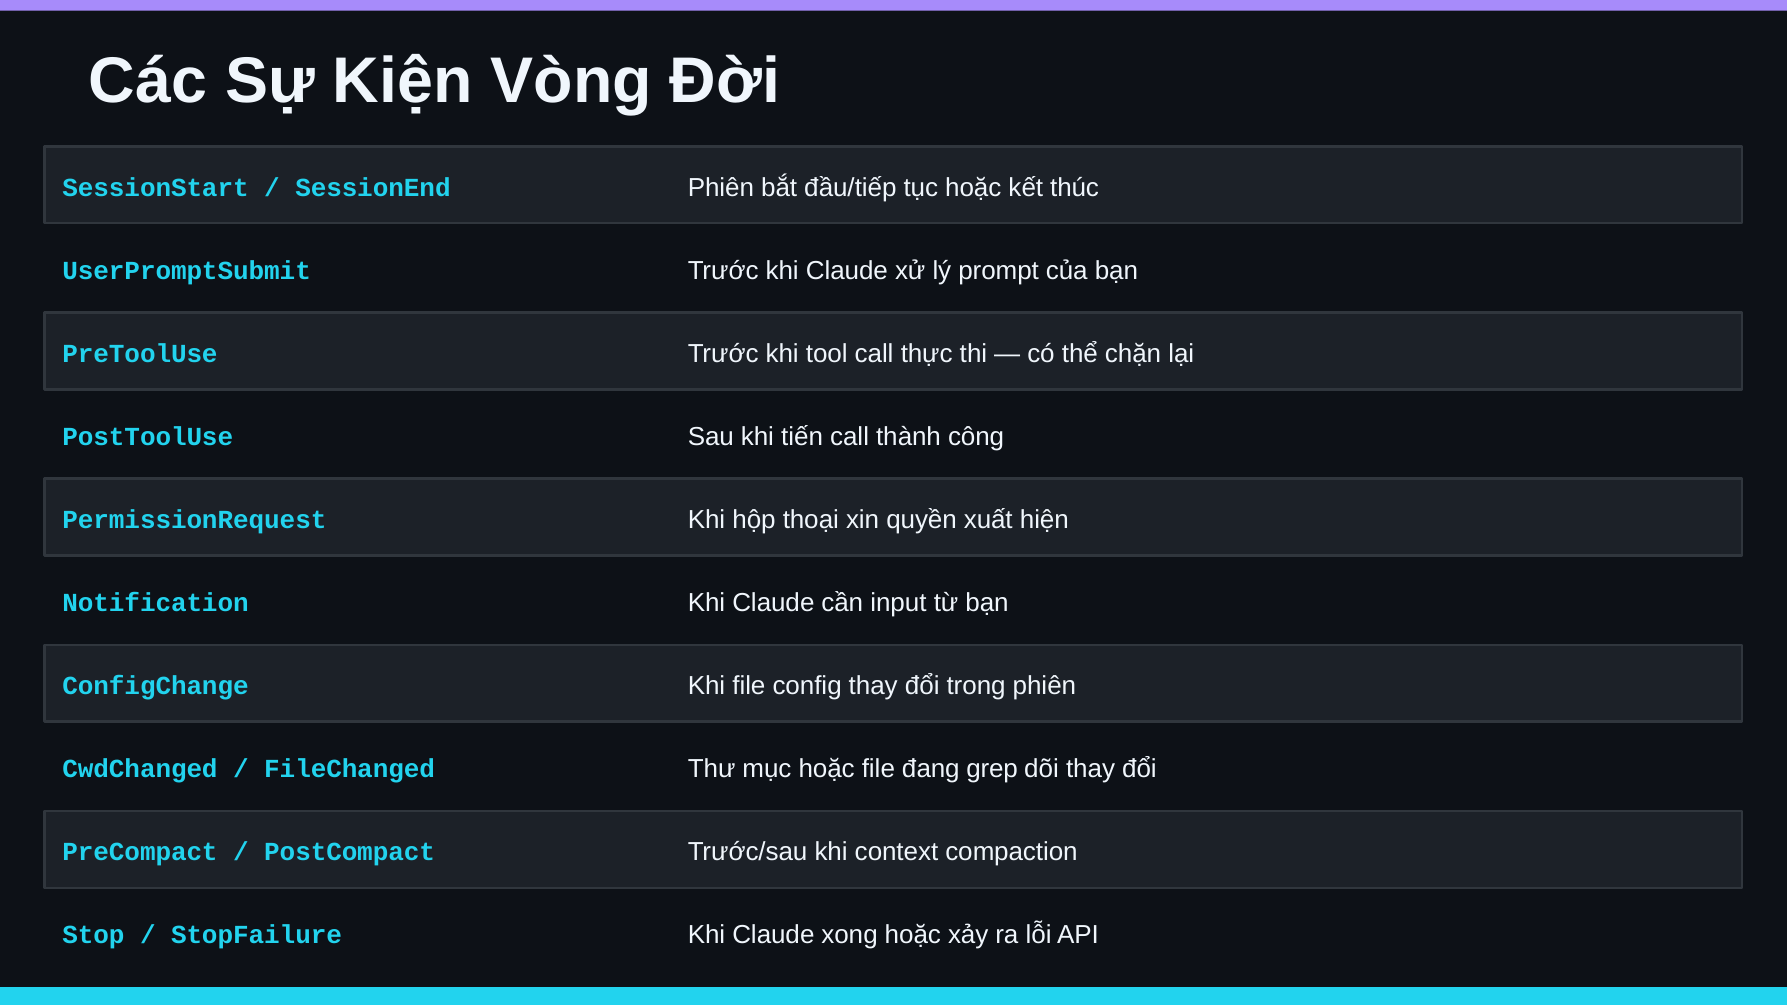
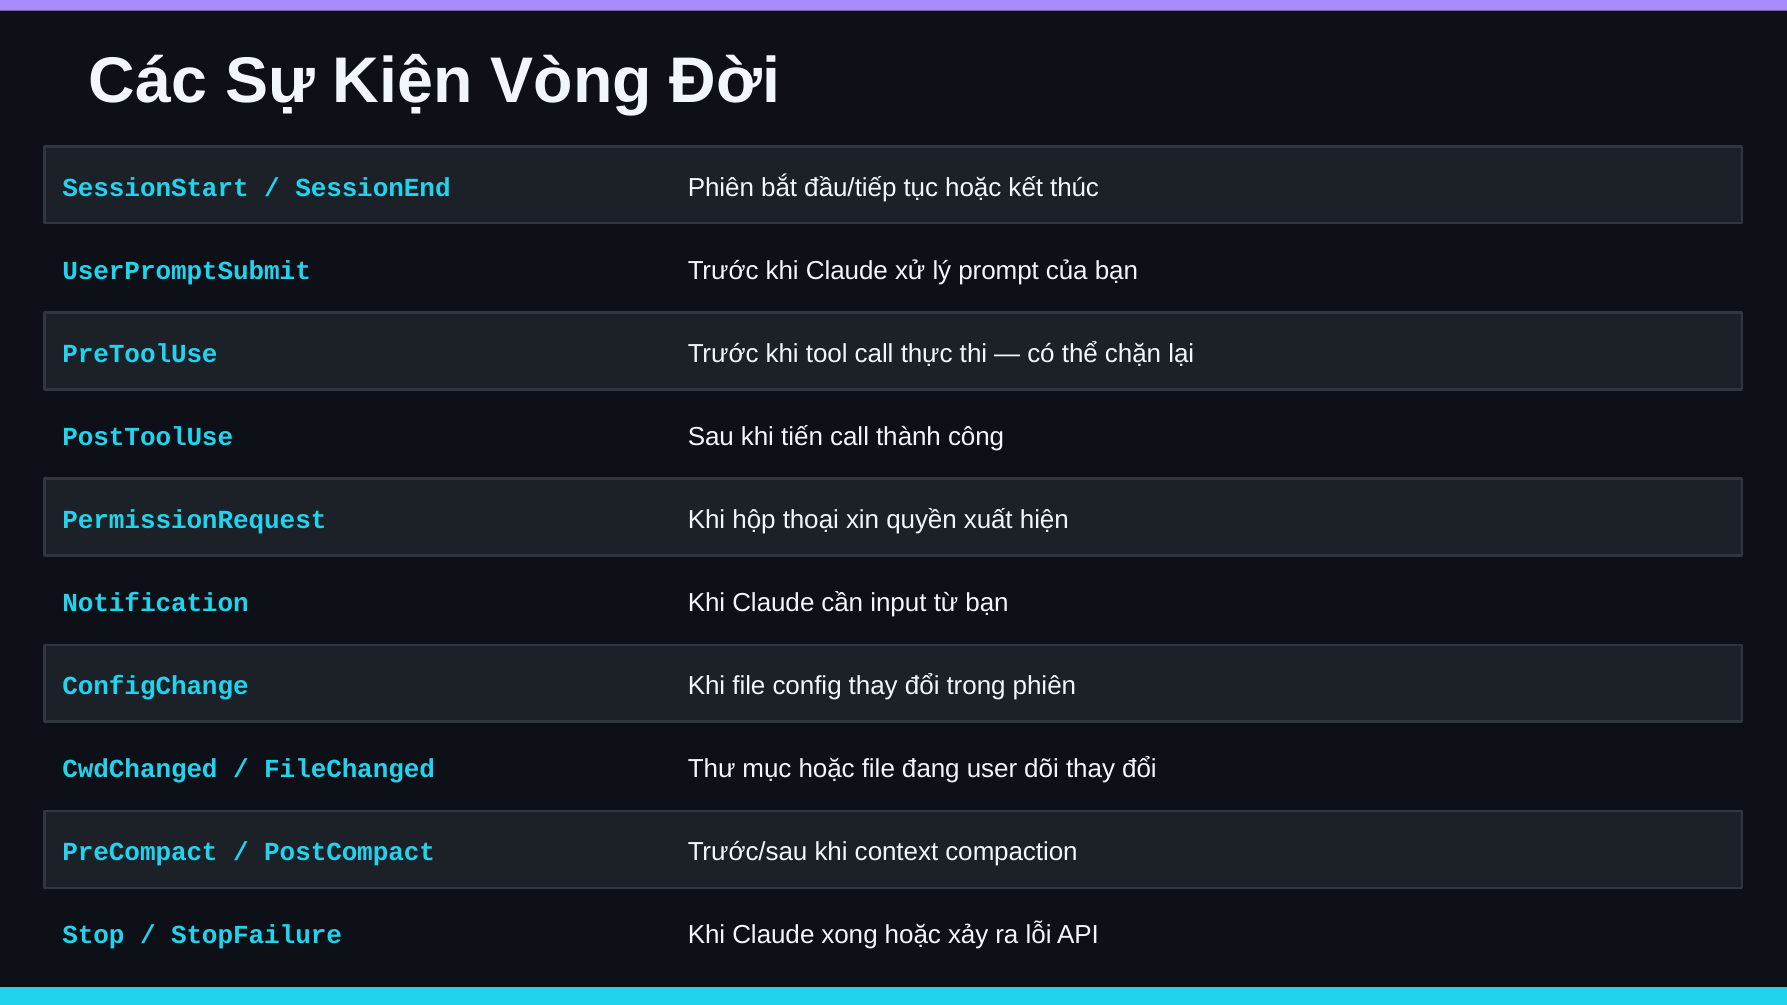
grep: grep -> user (992, 769)
